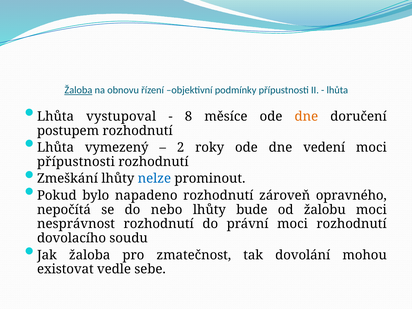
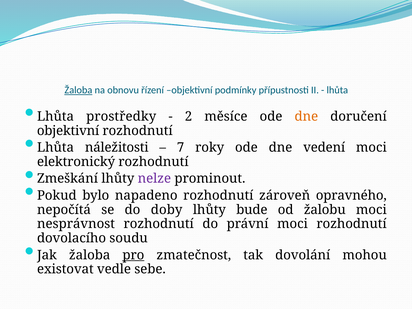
vystupoval: vystupoval -> prostředky (121, 116)
8: 8 -> 2 (188, 116)
postupem: postupem -> objektivní (68, 131)
vymezený: vymezený -> náležitosti (117, 148)
2: 2 -> 7 (181, 148)
přípustnosti: přípustnosti -> elektronický (76, 162)
nelze colour: blue -> purple (154, 179)
nebo: nebo -> doby (167, 210)
pro underline: none -> present (133, 255)
